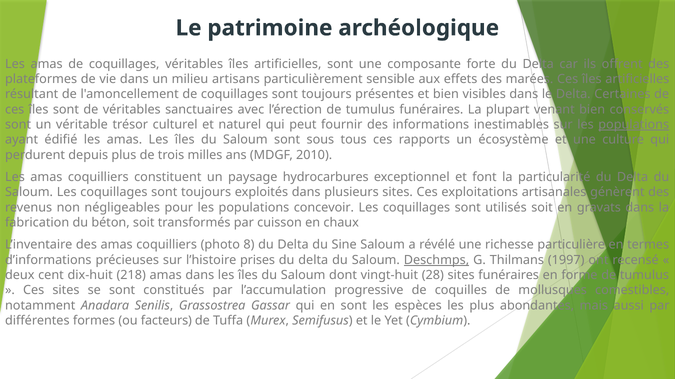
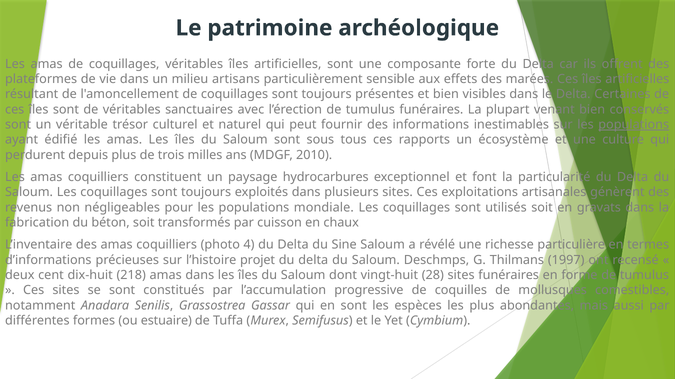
concevoir: concevoir -> mondiale (324, 208)
8: 8 -> 4 (249, 245)
prises: prises -> projet (258, 260)
Deschmps underline: present -> none (437, 260)
facteurs: facteurs -> estuaire (166, 321)
